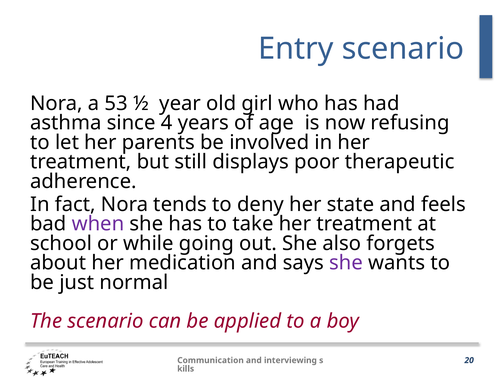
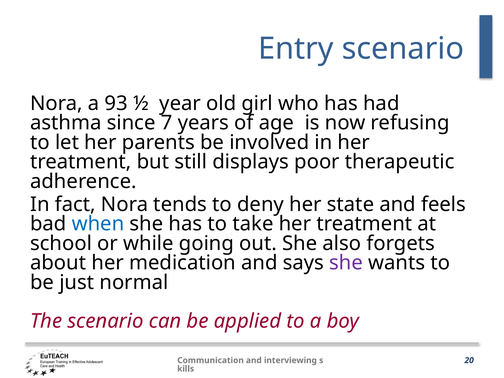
53: 53 -> 93 (116, 103)
4: 4 -> 7 (167, 123)
when colour: purple -> blue (98, 224)
